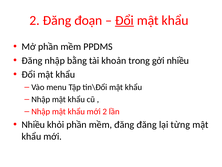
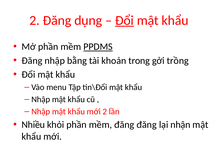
đoạn: đoạn -> dụng (88, 20)
PPDMS underline: none -> present (98, 47)
gởi nhiều: nhiều -> trồng (178, 60)
từng: từng -> nhận (180, 124)
